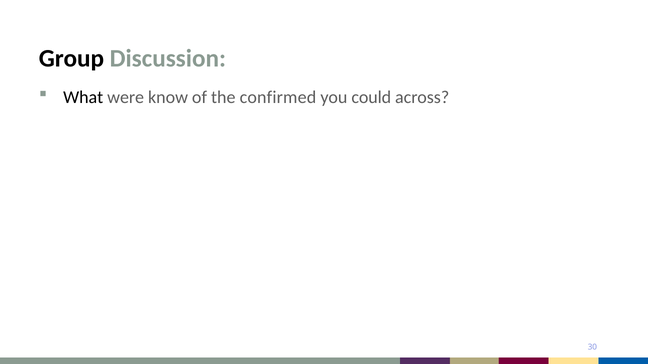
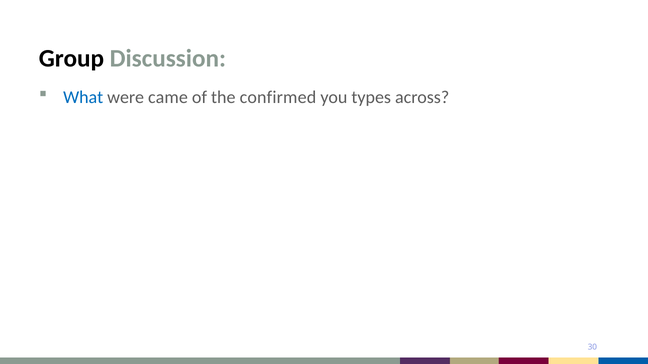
What colour: black -> blue (83, 97)
know: know -> came (168, 97)
could: could -> types (371, 97)
